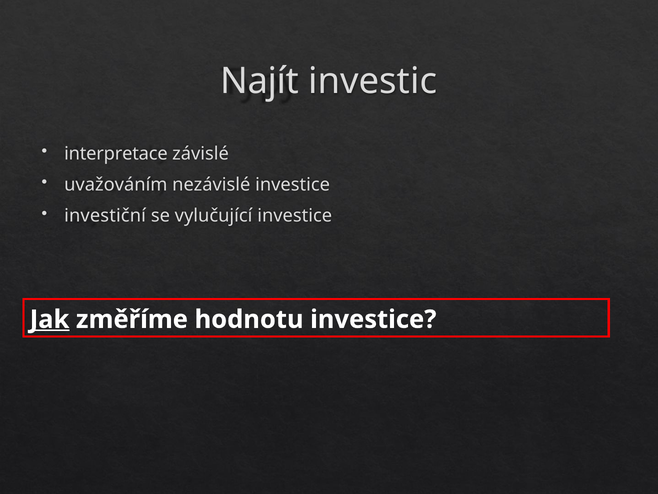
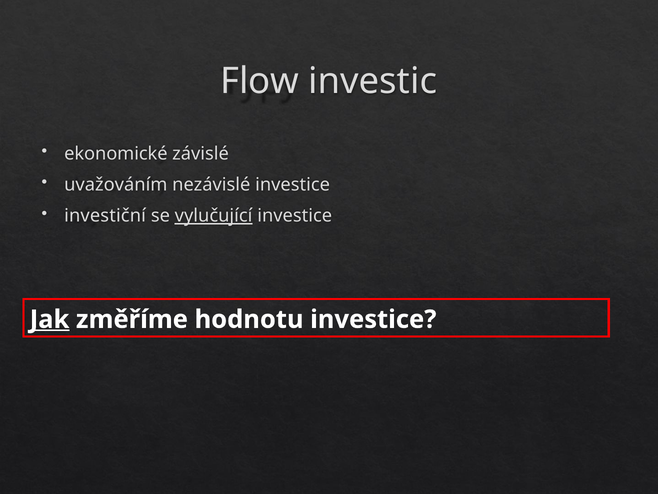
Najít: Najít -> Flow (260, 81)
interpretace: interpretace -> ekonomické (116, 153)
vylučující underline: none -> present (214, 216)
